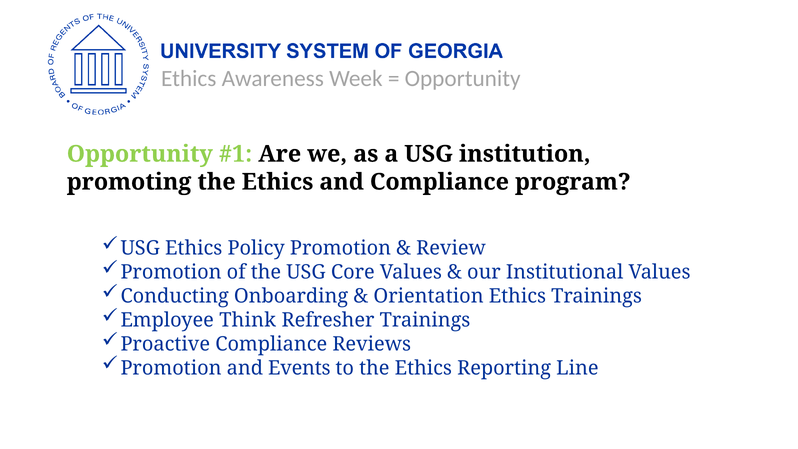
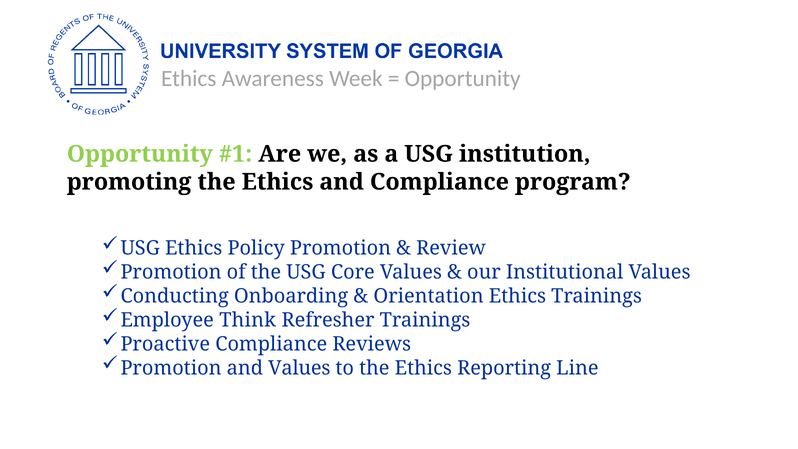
and Events: Events -> Values (299, 368)
